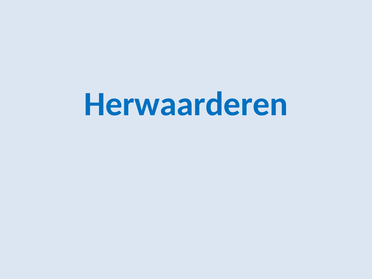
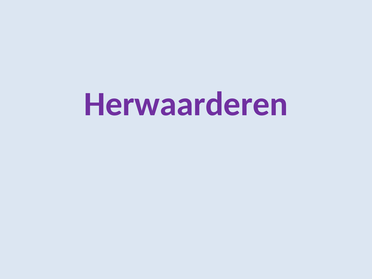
Herwaarderen colour: blue -> purple (186, 104)
